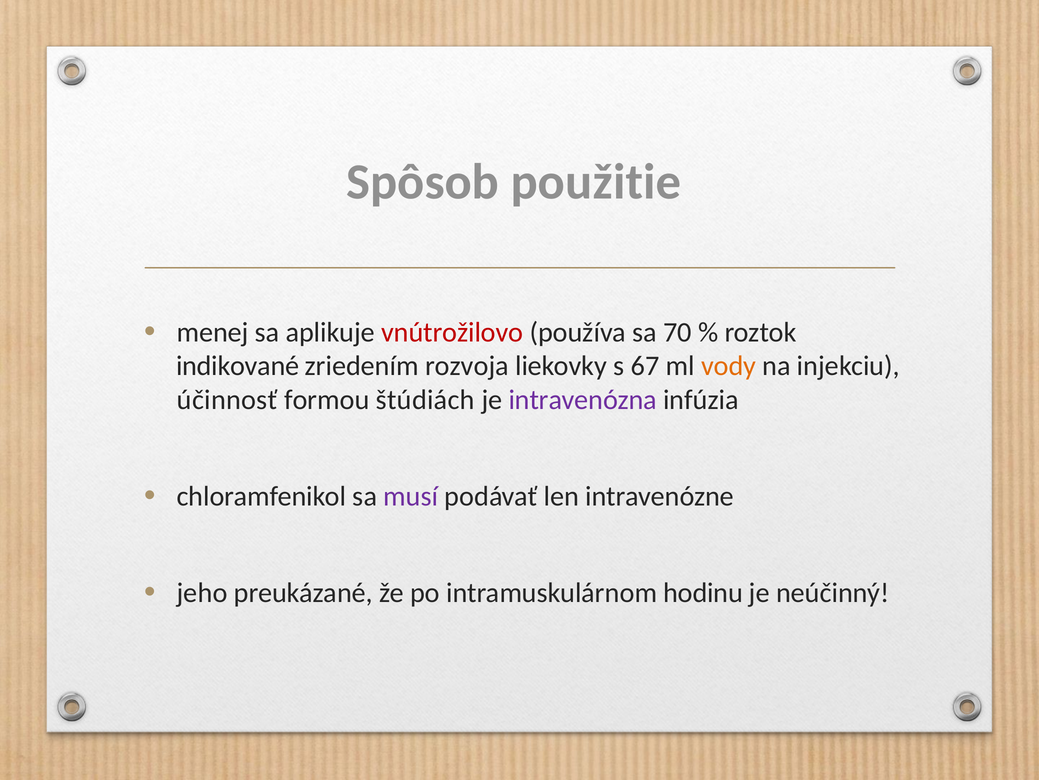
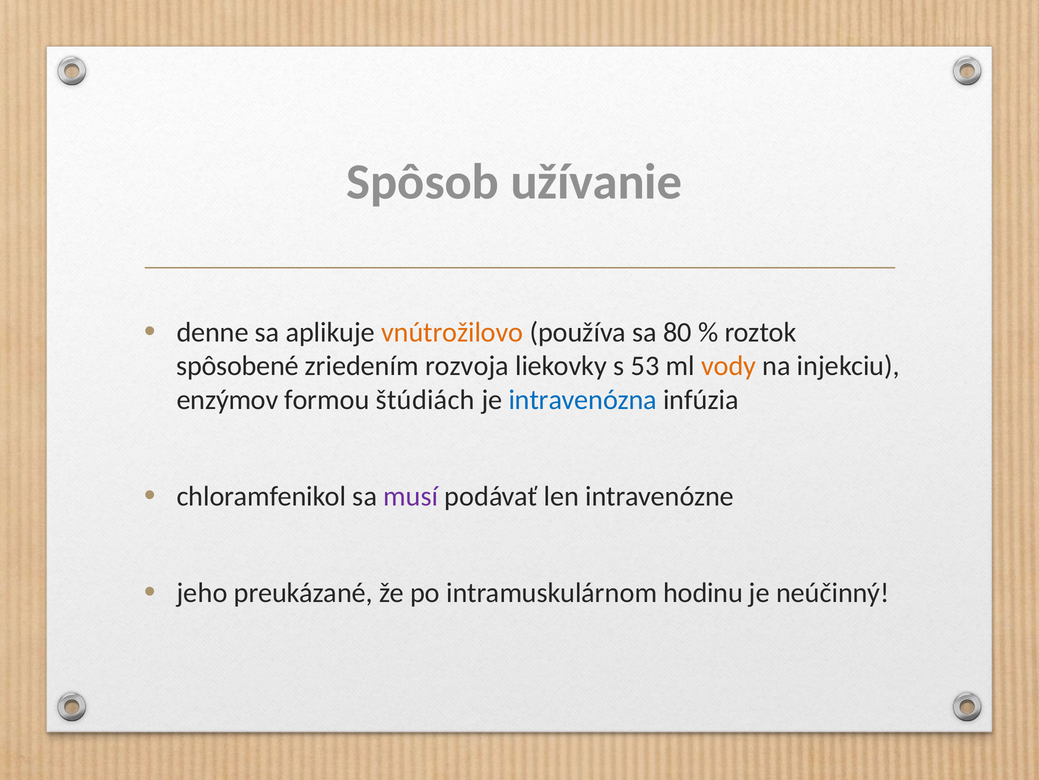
použitie: použitie -> užívanie (596, 182)
menej: menej -> denne (213, 332)
vnútrožilovo colour: red -> orange (452, 332)
70: 70 -> 80 (677, 332)
indikované: indikované -> spôsobené (238, 366)
67: 67 -> 53 (645, 366)
účinnosť: účinnosť -> enzýmov (227, 400)
intravenózna colour: purple -> blue (583, 400)
